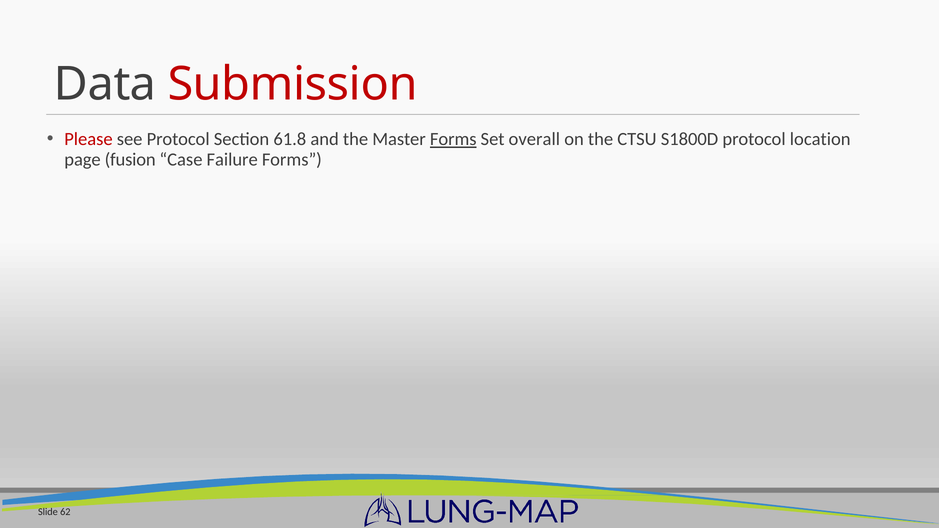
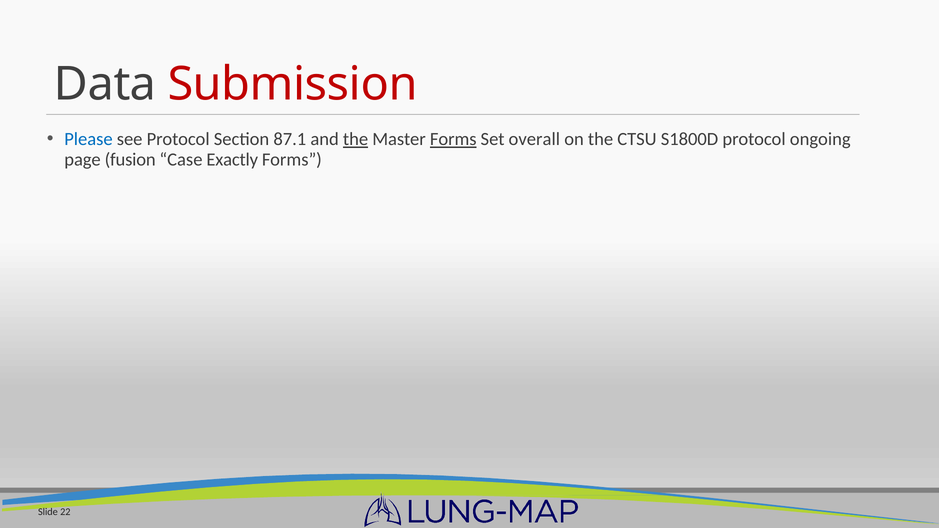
Please colour: red -> blue (88, 139)
61.8: 61.8 -> 87.1 (290, 139)
the underline: none -> present (356, 139)
location: location -> ongoing (820, 139)
Failure: Failure -> Exactly (232, 160)
62: 62 -> 22 (65, 512)
